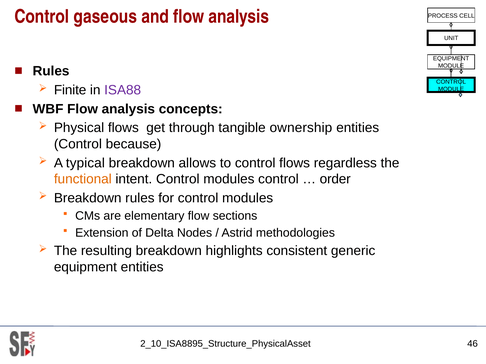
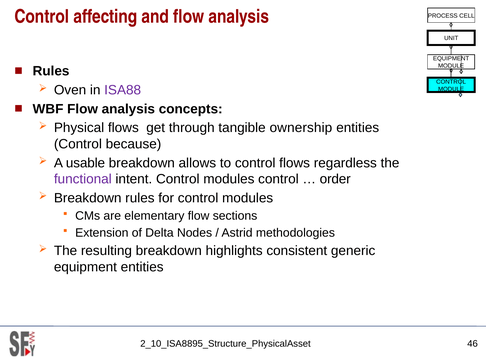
gaseous: gaseous -> affecting (105, 17)
Finite: Finite -> Oven (70, 90)
typical: typical -> usable (85, 163)
functional colour: orange -> purple (83, 179)
